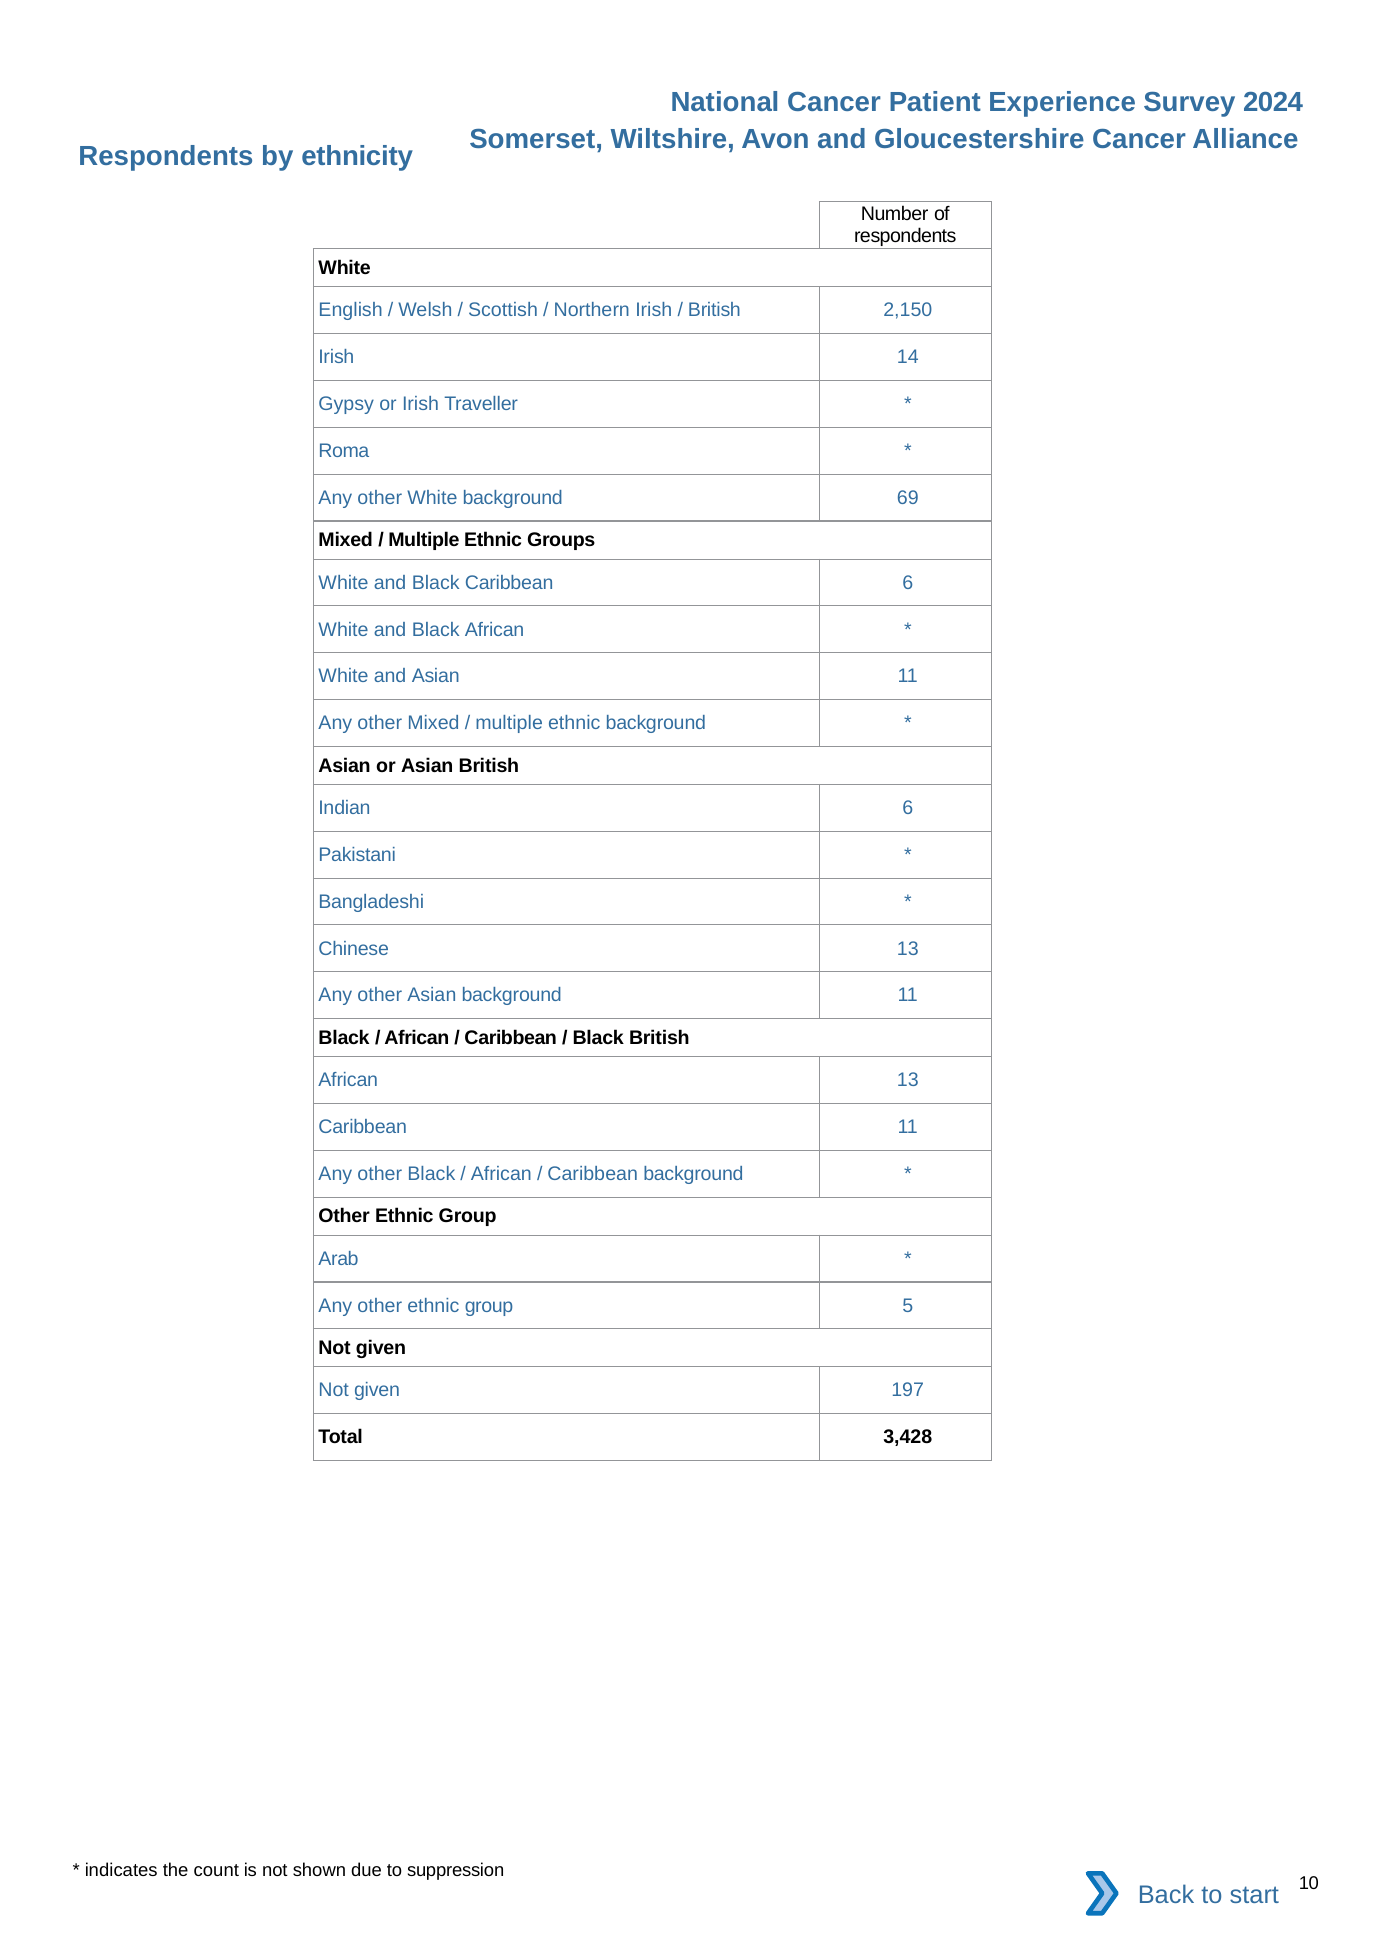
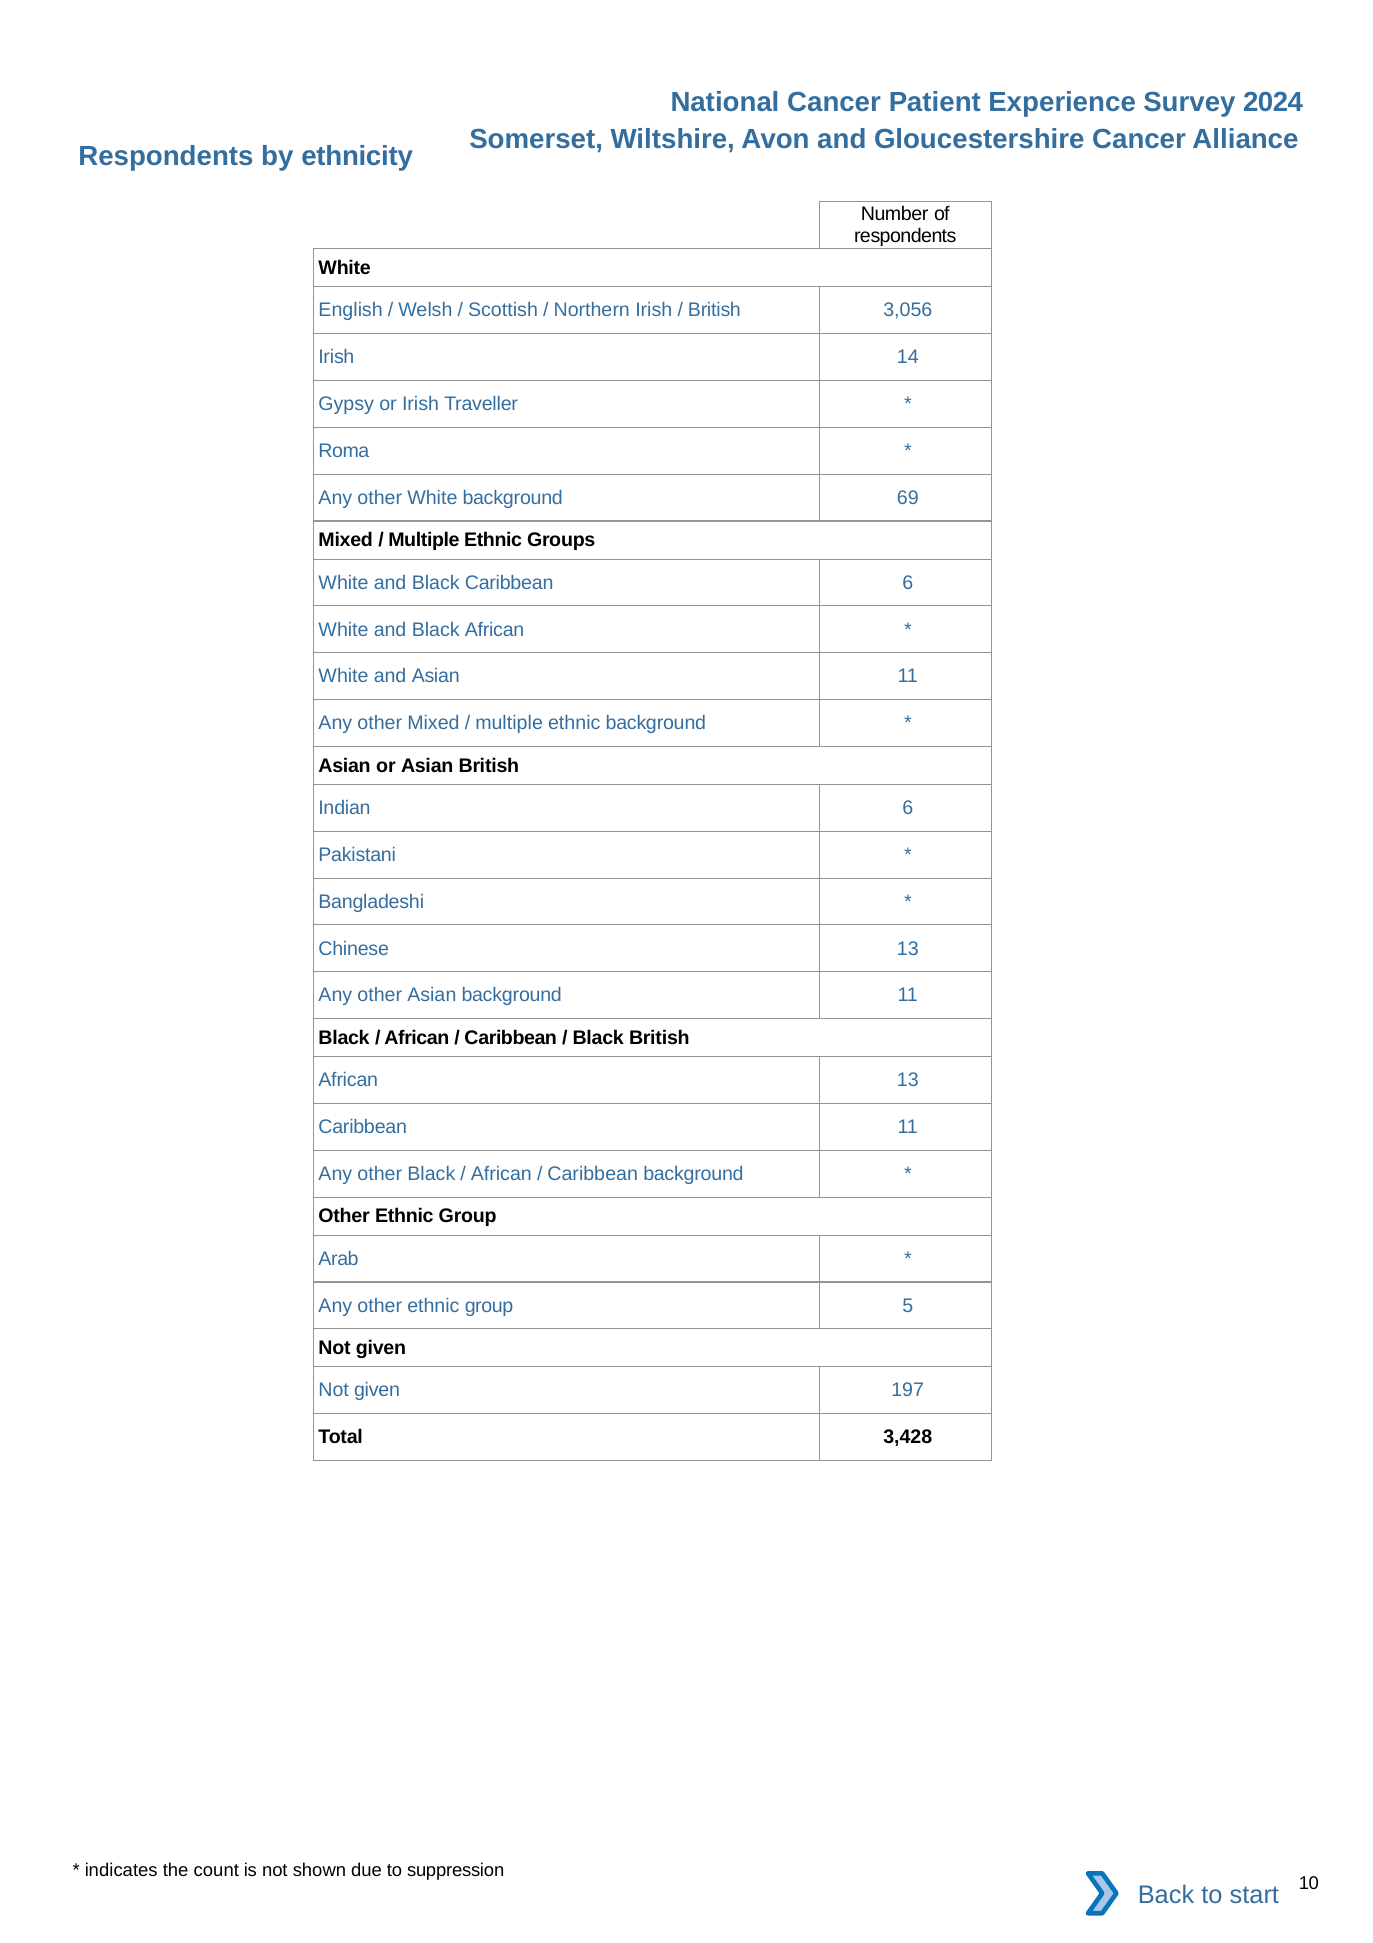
2,150: 2,150 -> 3,056 (908, 311)
